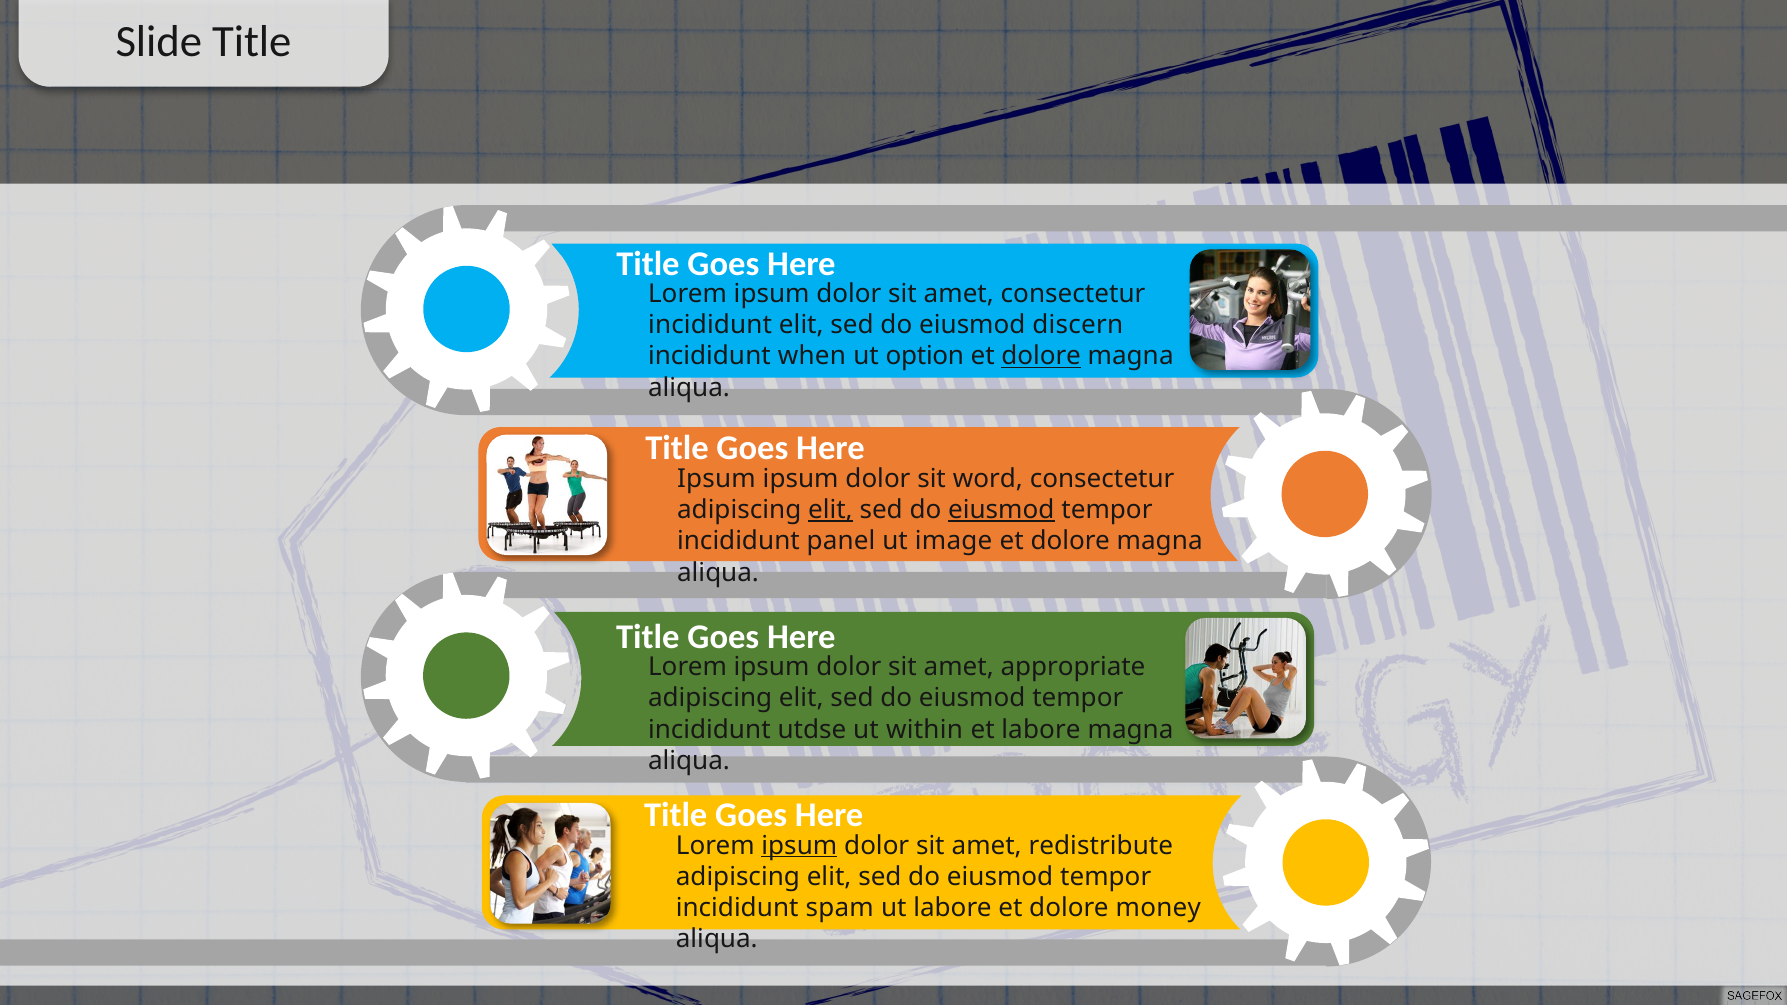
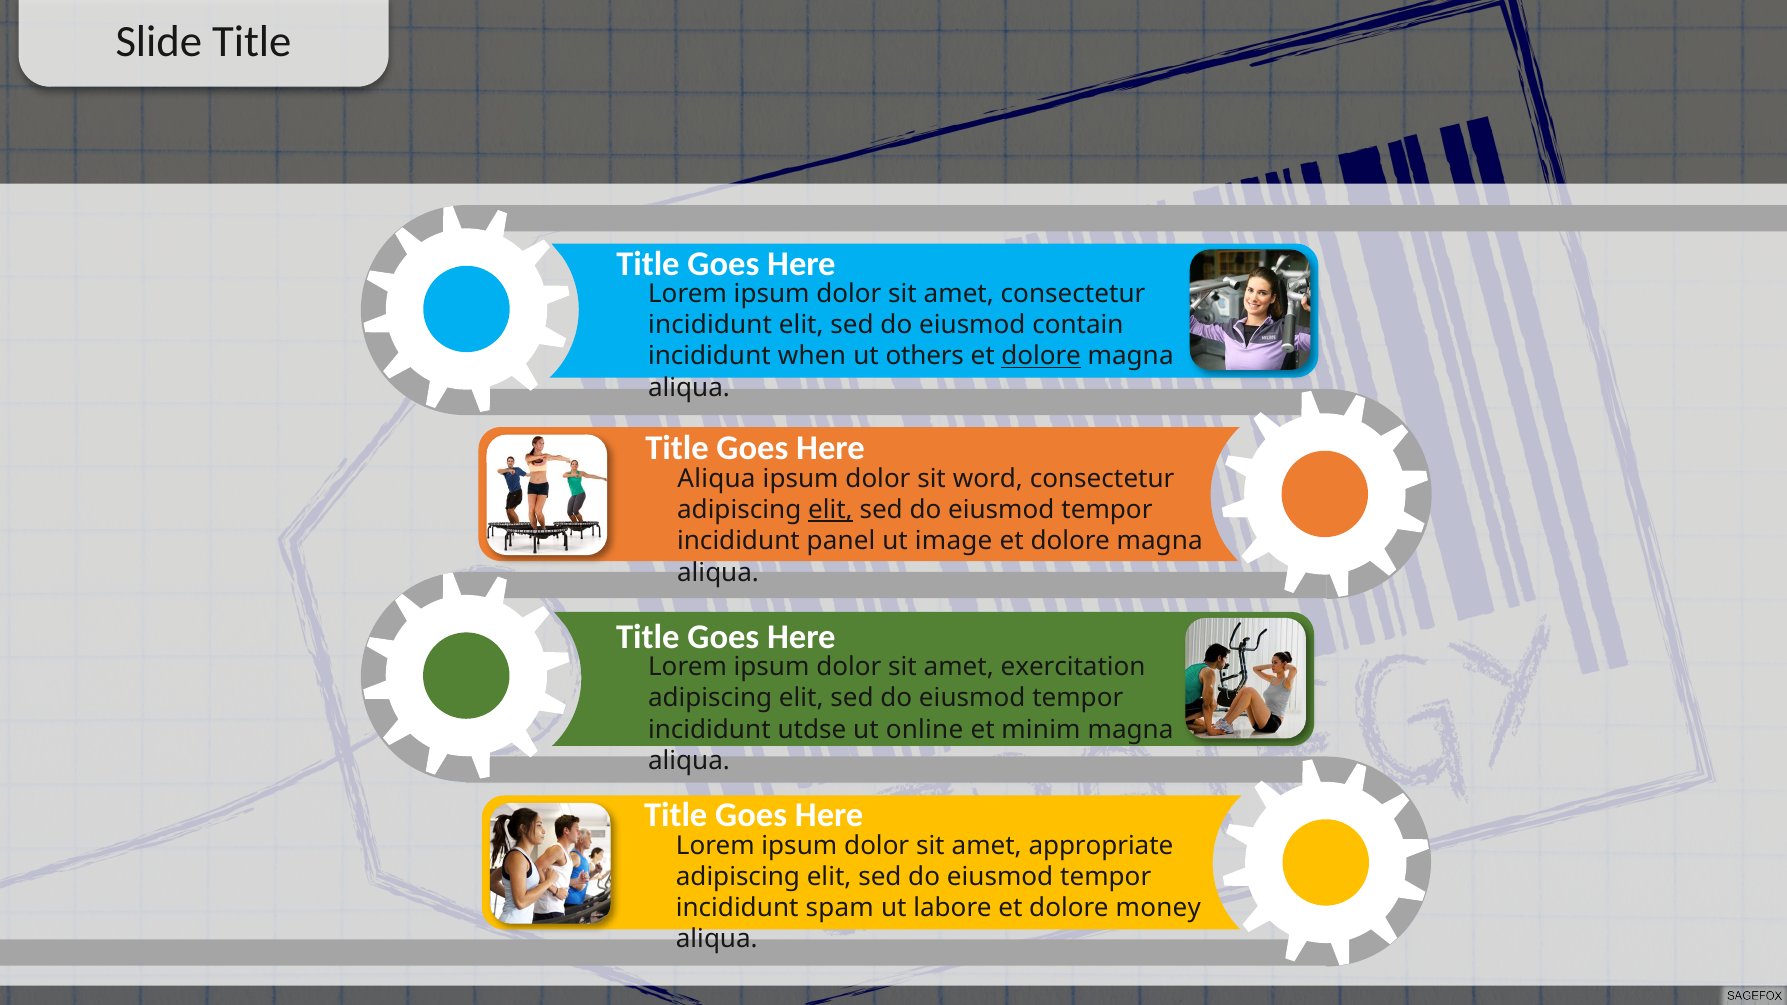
discern: discern -> contain (1078, 325)
option: option -> others (925, 356)
Ipsum: Ipsum -> Aliqua (716, 479)
eiusmod underline: present -> none (1001, 510)
appropriate: appropriate -> exercitation (1073, 667)
within: within -> online (925, 730)
et labore: labore -> minim (1041, 730)
ipsum underline: present -> none (799, 846)
redistribute: redistribute -> appropriate (1101, 846)
